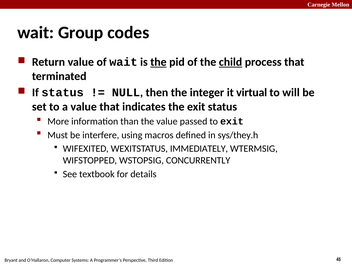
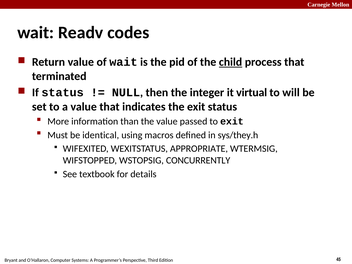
Group: Group -> Readv (81, 33)
the underline: present -> none (158, 62)
interfere: interfere -> identical (101, 135)
IMMEDIATELY: IMMEDIATELY -> APPROPRIATE (199, 149)
